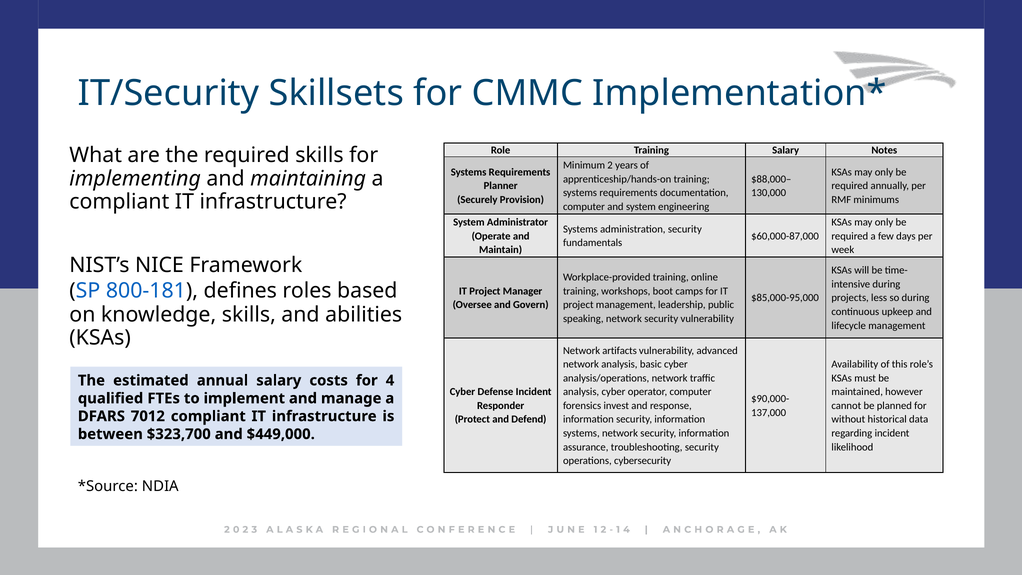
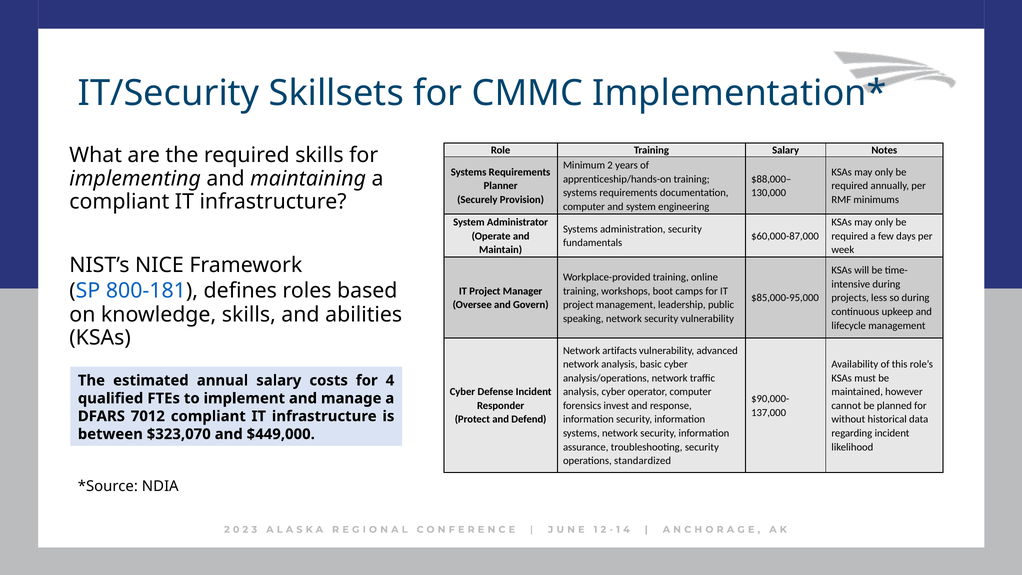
$323,700: $323,700 -> $323,070 (179, 434)
cybersecurity: cybersecurity -> standardized (643, 461)
